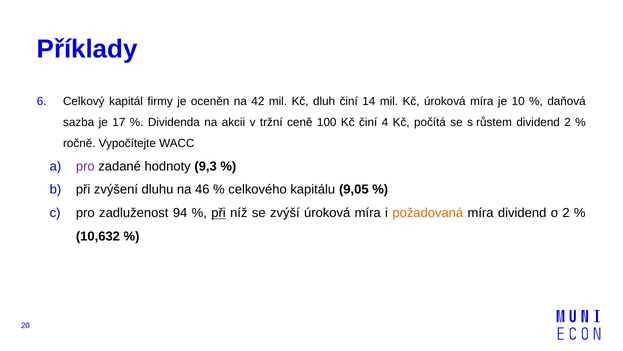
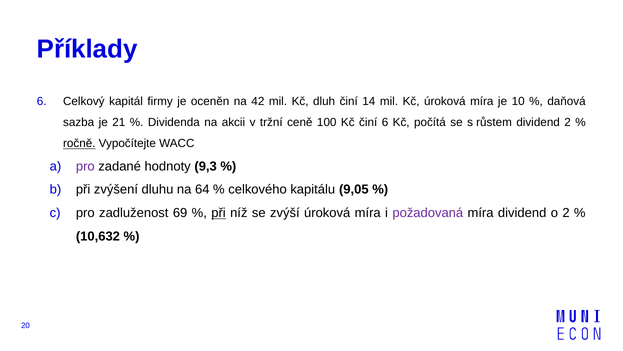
17: 17 -> 21 (119, 122)
činí 4: 4 -> 6 (385, 122)
ročně underline: none -> present (79, 143)
46: 46 -> 64 (202, 189)
94: 94 -> 69 (180, 213)
požadovaná colour: orange -> purple (428, 213)
